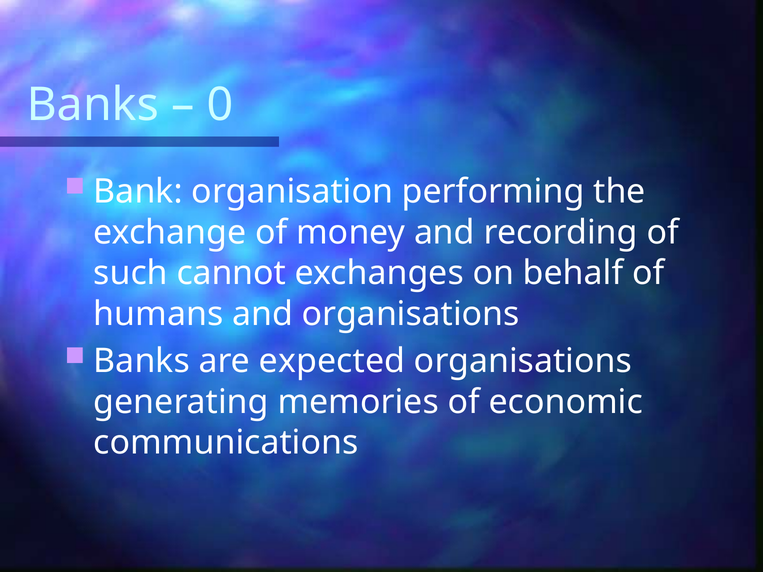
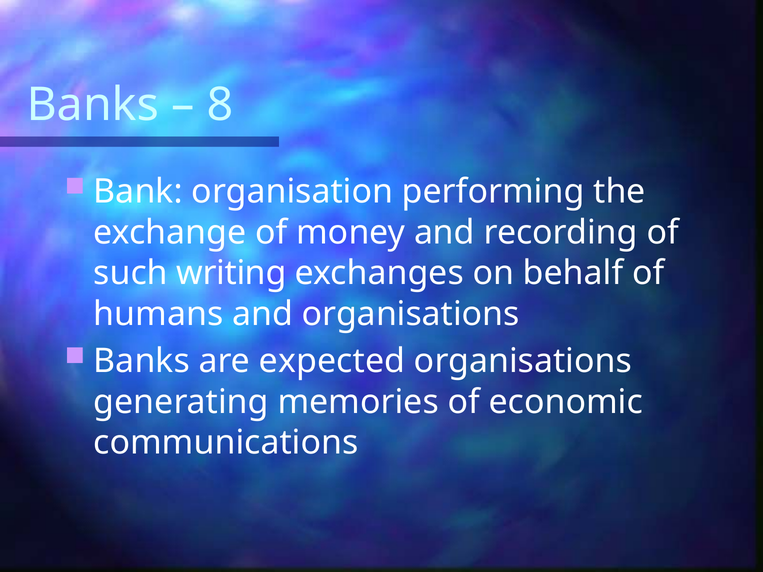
0: 0 -> 8 (220, 105)
cannot: cannot -> writing (231, 273)
